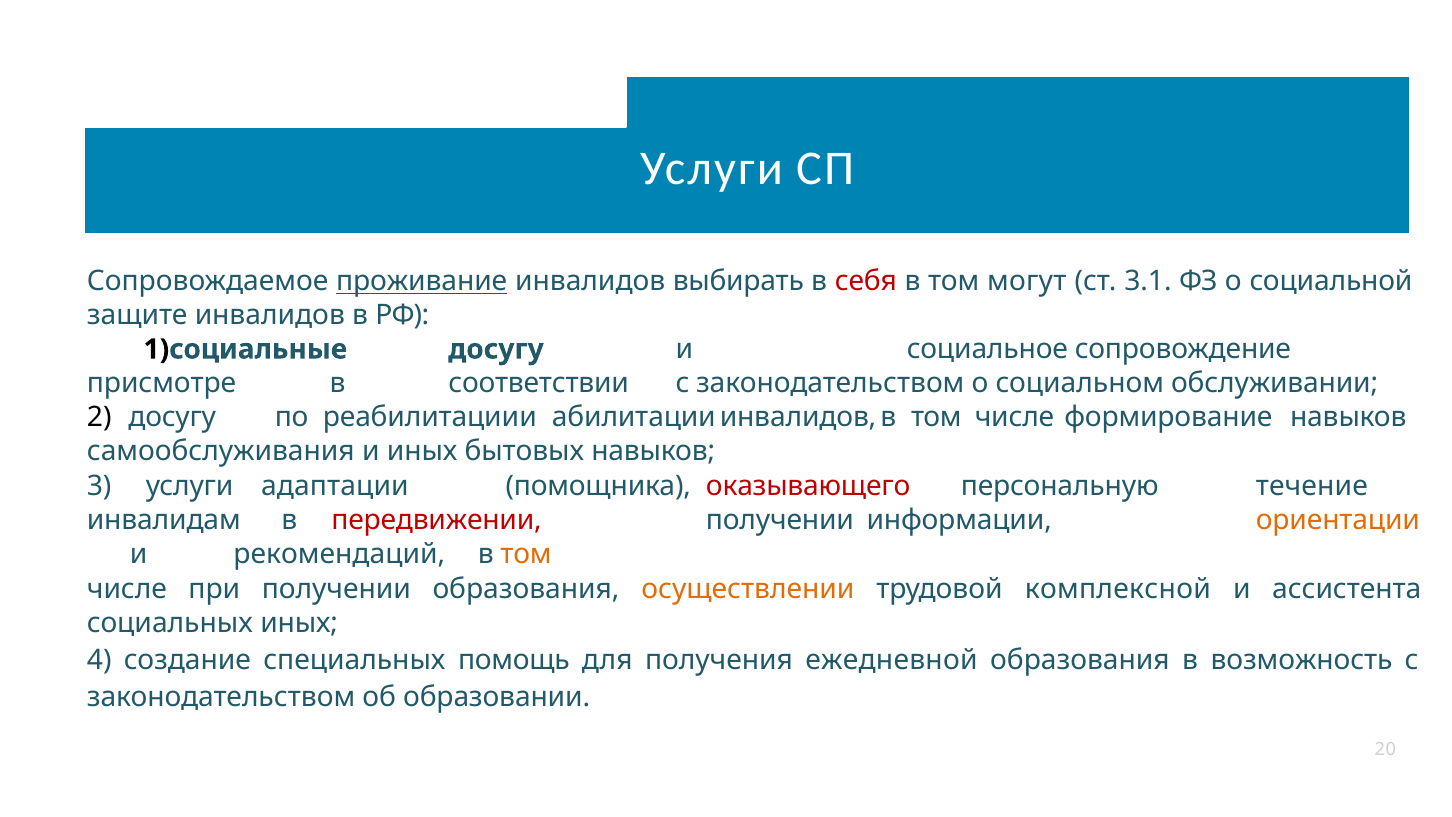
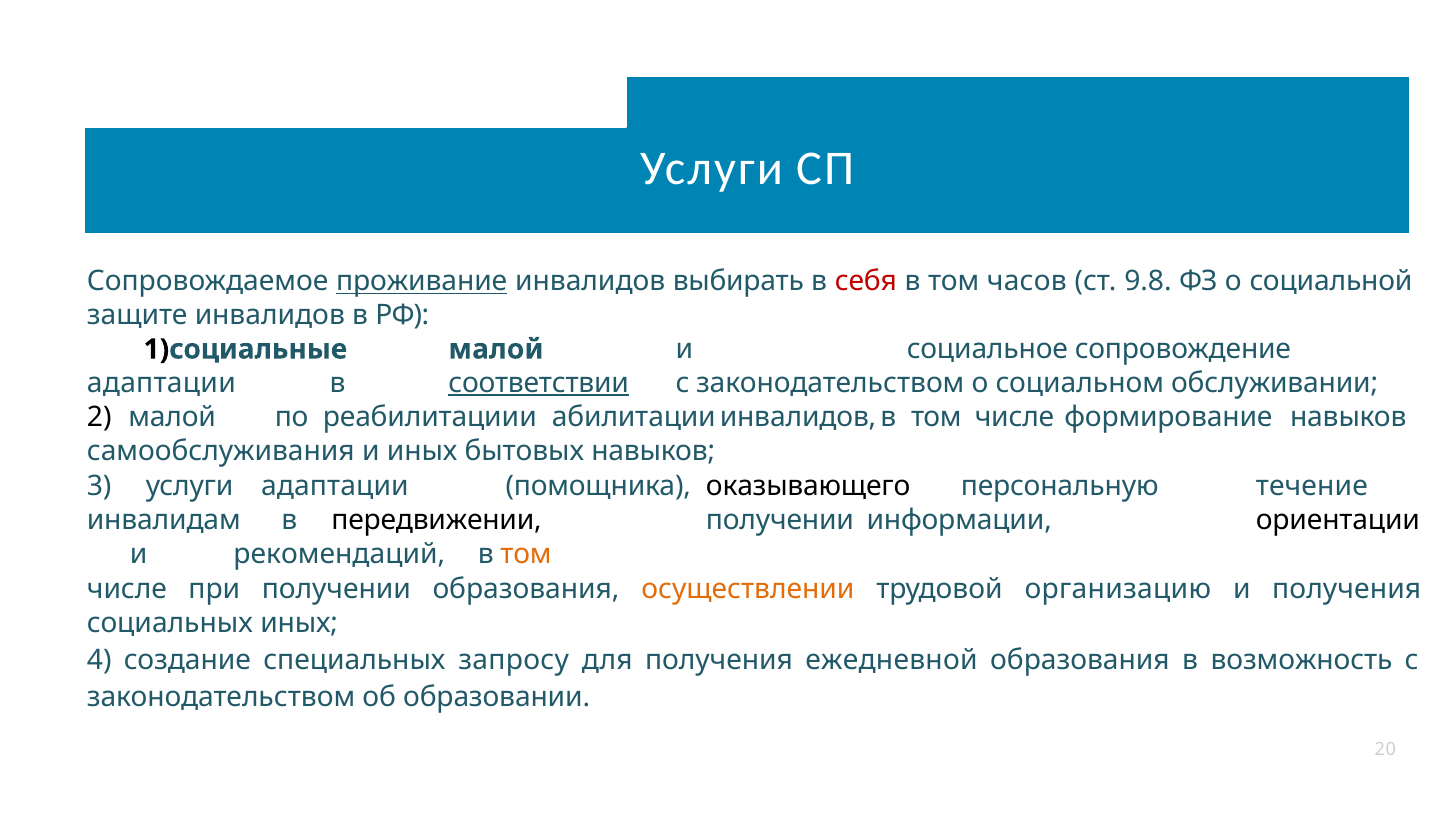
могут: могут -> часов (1027, 281)
3.1: 3.1 -> 9.8 (1148, 281)
досугу: досугу -> малой (496, 349)
присмотре: присмотре -> адаптации (161, 383)
соответствии underline: none -> present (539, 383)
досугу: досугу -> малой (172, 417)
оказывающего colour: red -> black (808, 486)
передвижении colour: red -> black (437, 520)
ориентации colour: orange -> black (1338, 520)
комплексной: комплексной -> организацию (1118, 589)
и ассистента: ассистента -> получения (1347, 589)
помощь: помощь -> запросу (514, 660)
